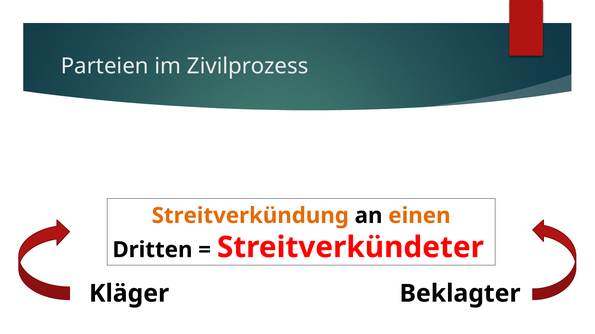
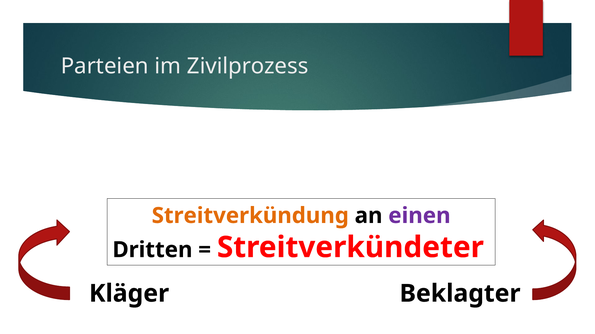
einen colour: orange -> purple (419, 216)
